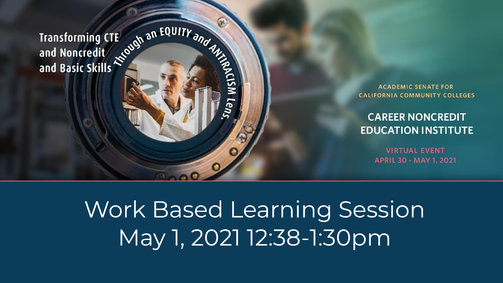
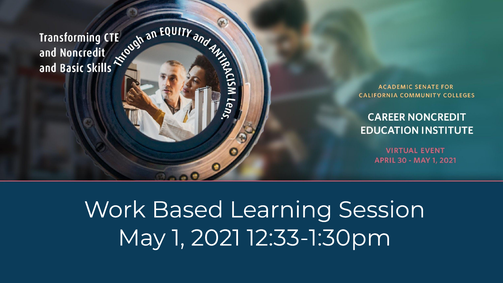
12:38-1:30pm: 12:38-1:30pm -> 12:33-1:30pm (319, 238)
